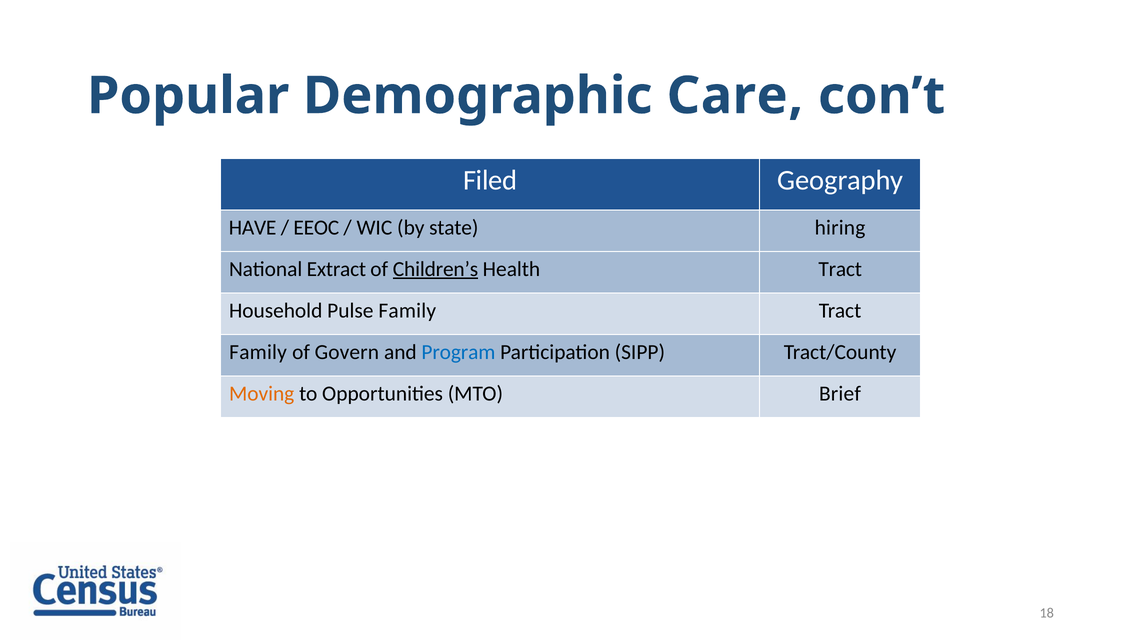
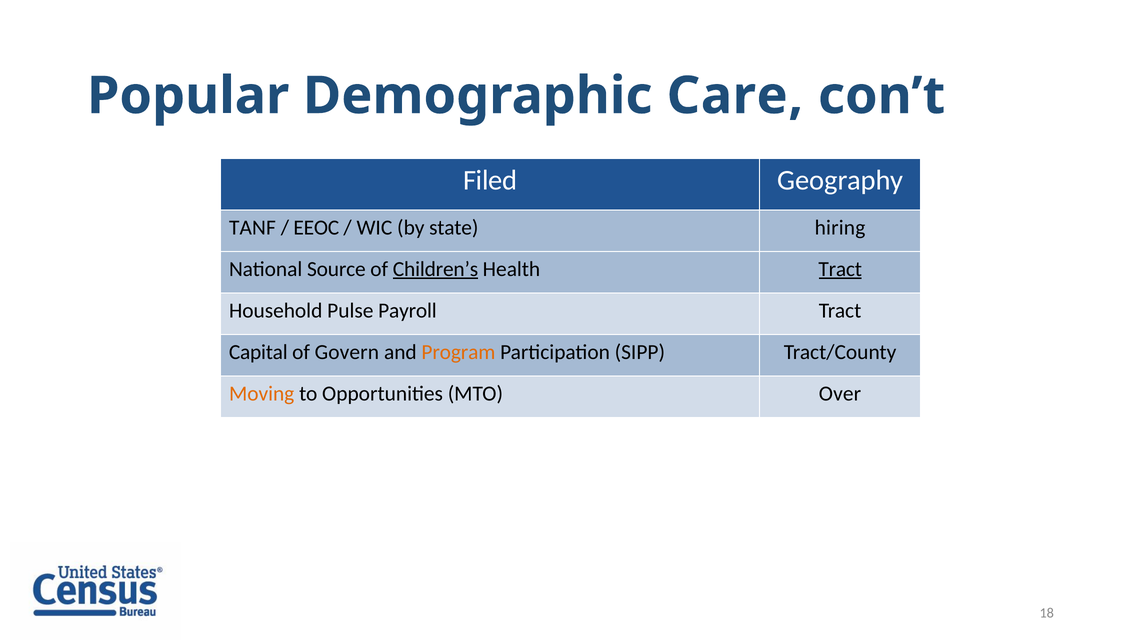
HAVE: HAVE -> TANF (252, 228)
Extract: Extract -> Source (336, 269)
Tract underline: none -> present (840, 269)
Pulse Family: Family -> Payroll (407, 311)
Family: Family -> Capital (258, 352)
Program colour: blue -> orange (458, 352)
Brief: Brief -> Over (840, 393)
